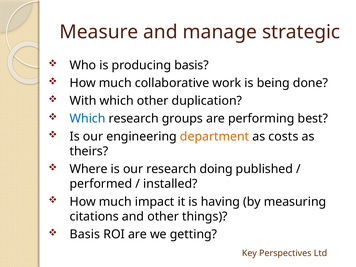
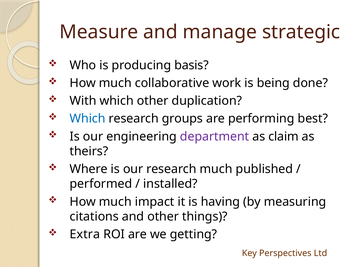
department colour: orange -> purple (215, 136)
costs: costs -> claim (284, 136)
research doing: doing -> much (216, 169)
Basis: Basis -> Extra (85, 234)
